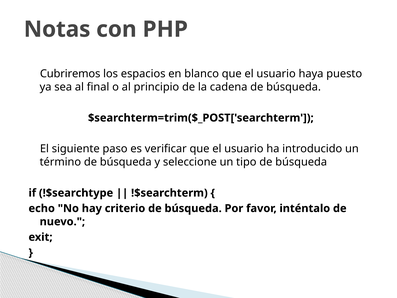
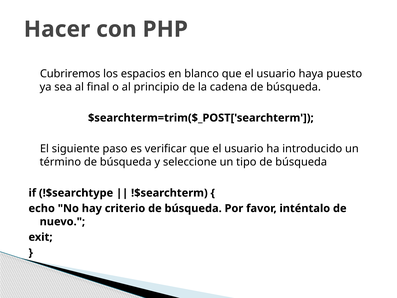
Notas: Notas -> Hacer (57, 29)
